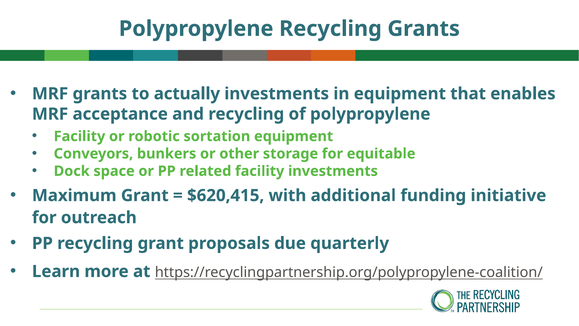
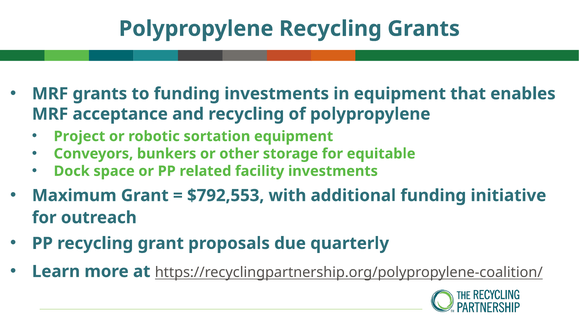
to actually: actually -> funding (187, 94)
Facility: Facility -> Project (79, 136)
$620,415: $620,415 -> $792,553 (226, 195)
